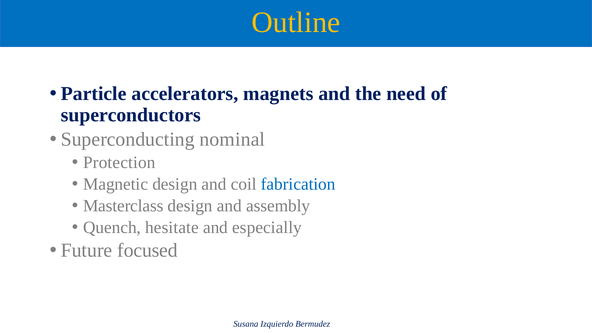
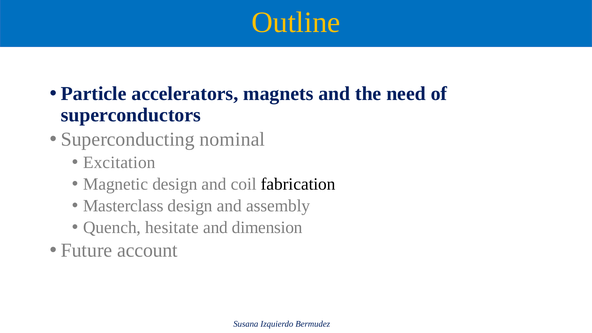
Protection: Protection -> Excitation (119, 162)
fabrication colour: blue -> black (298, 184)
especially: especially -> dimension (267, 227)
focused: focused -> account (148, 250)
